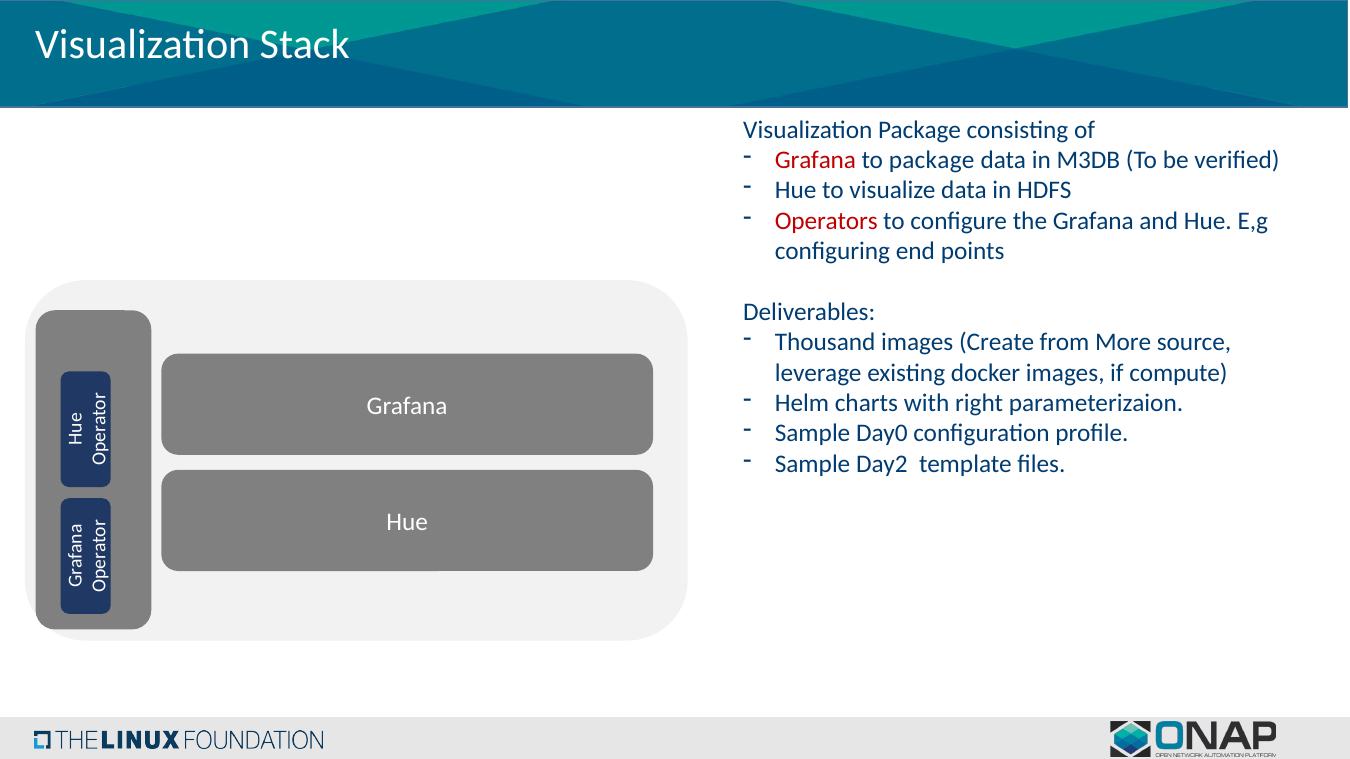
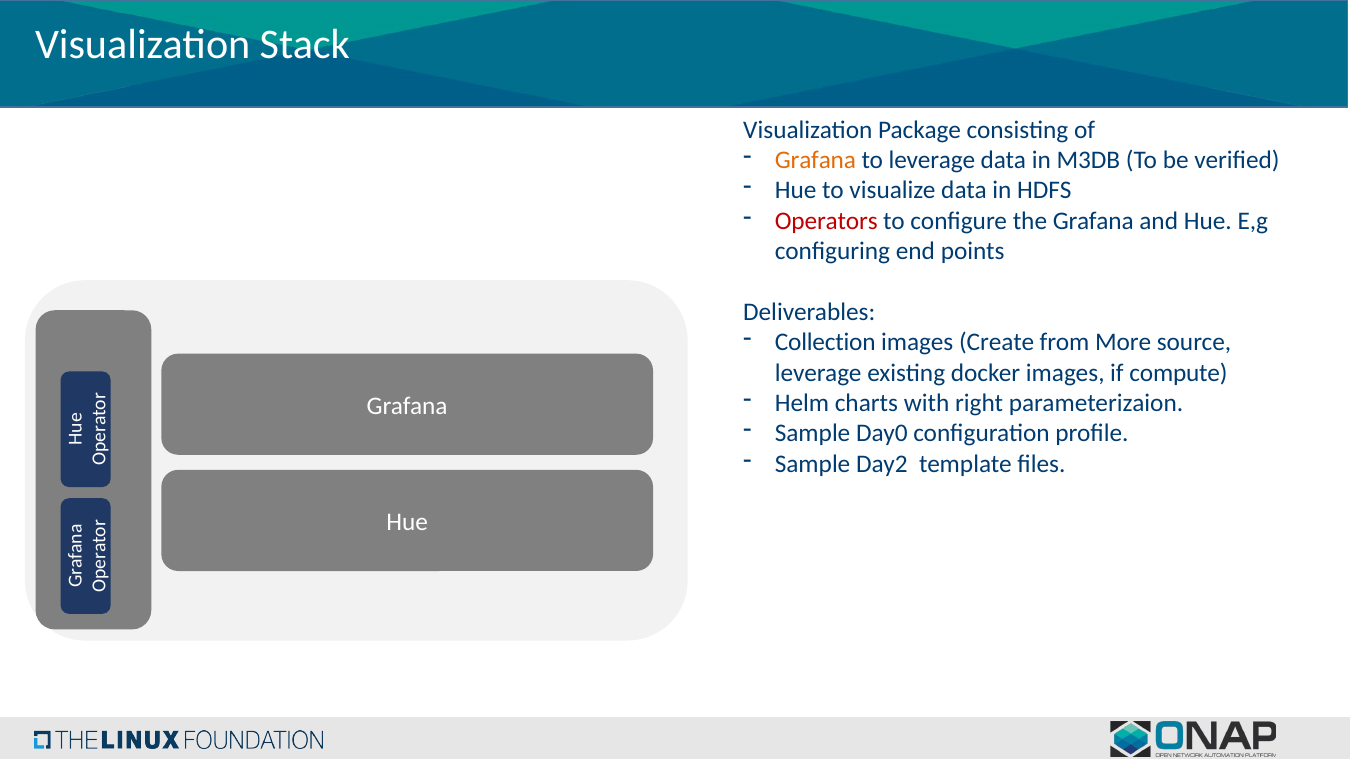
Grafana colour: red -> orange (815, 160)
to package: package -> leverage (932, 160)
Thousand: Thousand -> Collection (825, 343)
